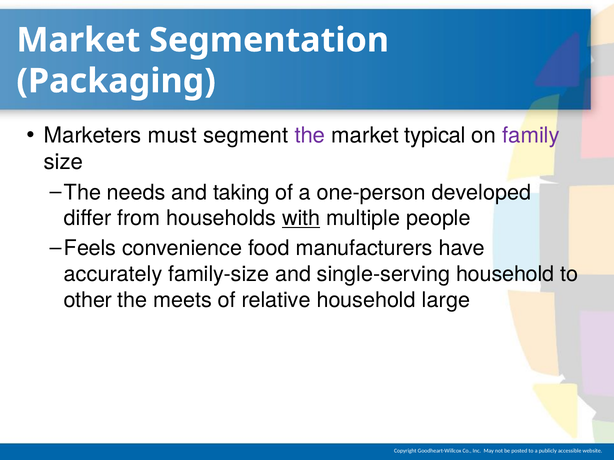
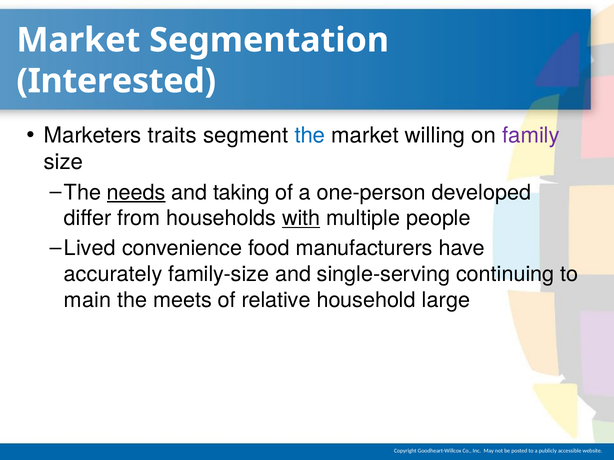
Packaging: Packaging -> Interested (116, 81)
must: must -> traits (172, 136)
the colour: purple -> blue (310, 136)
typical: typical -> willing (435, 136)
needs underline: none -> present (136, 193)
Feels: Feels -> Lived (90, 249)
single-serving household: household -> continuing (505, 274)
other: other -> main (88, 300)
